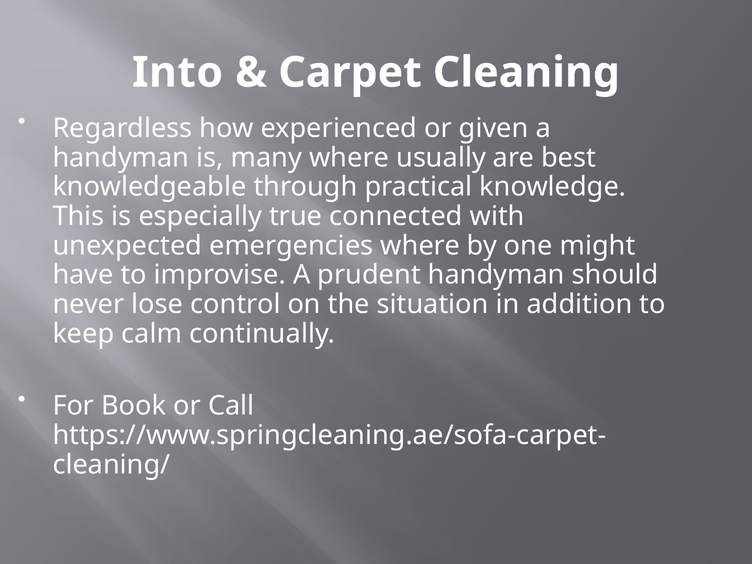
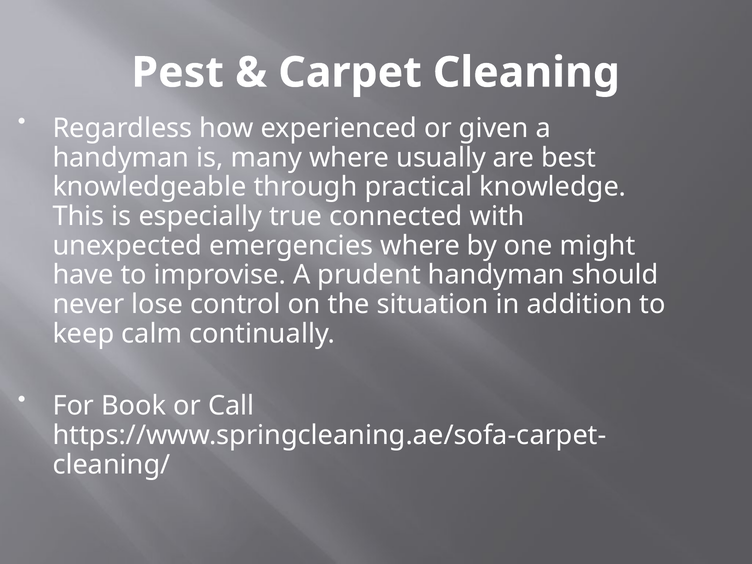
Into: Into -> Pest (178, 73)
